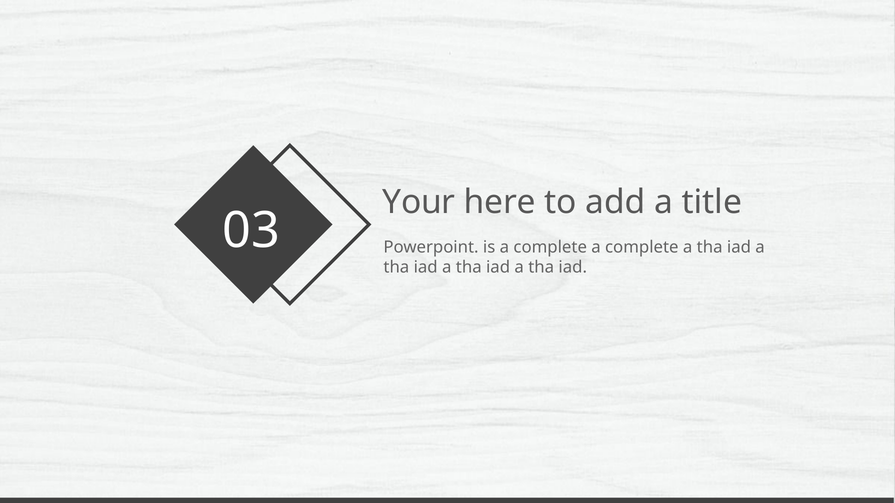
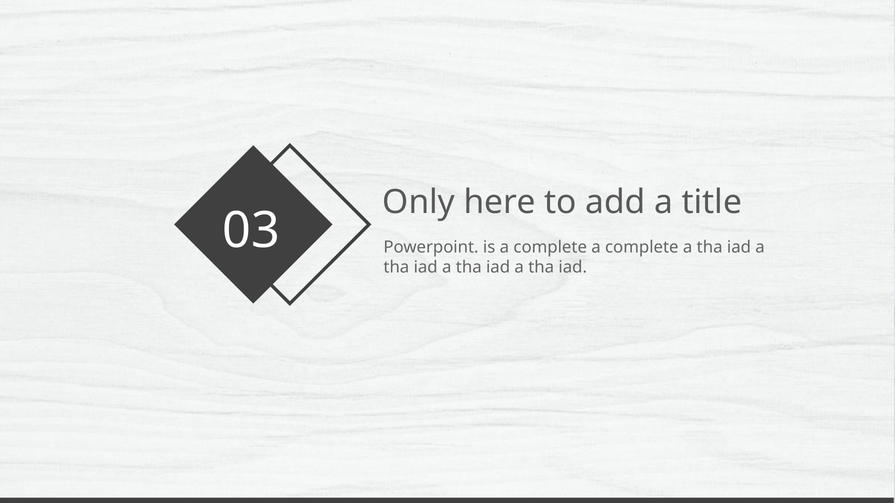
Your: Your -> Only (419, 202)
